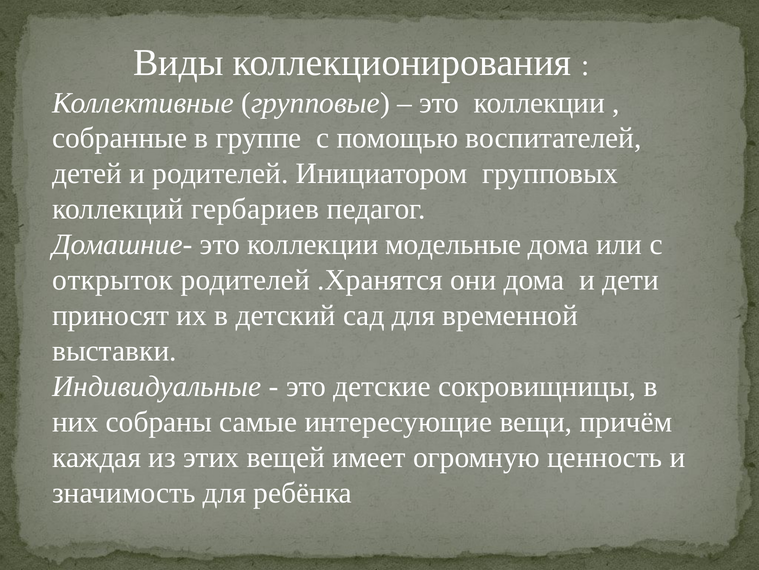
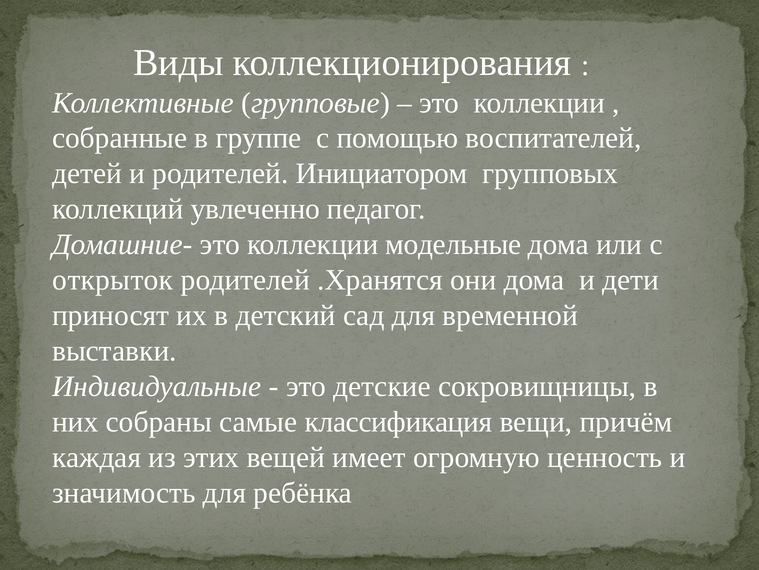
гербариев: гербариев -> увлеченно (255, 209)
интересующие: интересующие -> классификация (399, 422)
